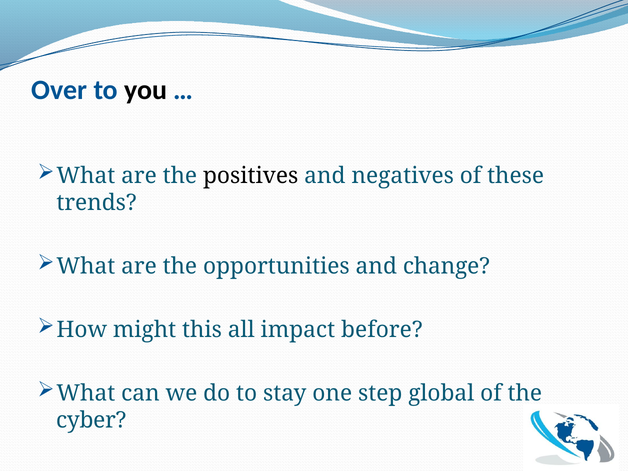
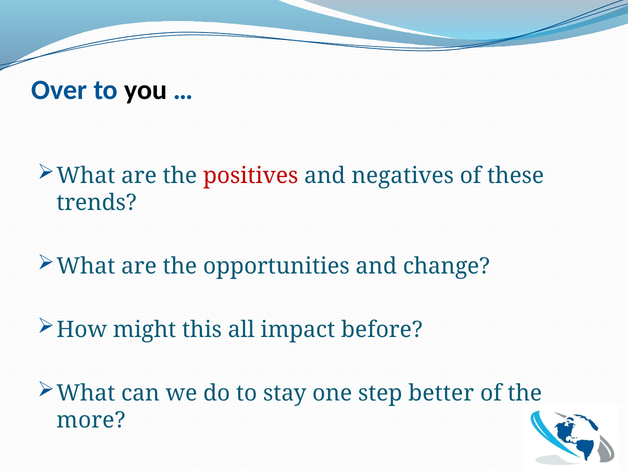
positives colour: black -> red (251, 176)
global: global -> better (441, 393)
cyber: cyber -> more (91, 420)
